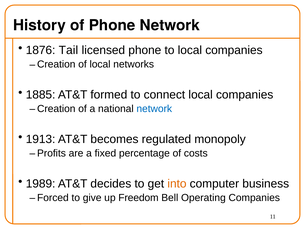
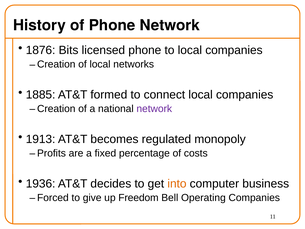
Tail: Tail -> Bits (69, 50)
network colour: blue -> purple (154, 109)
1989: 1989 -> 1936 (41, 183)
